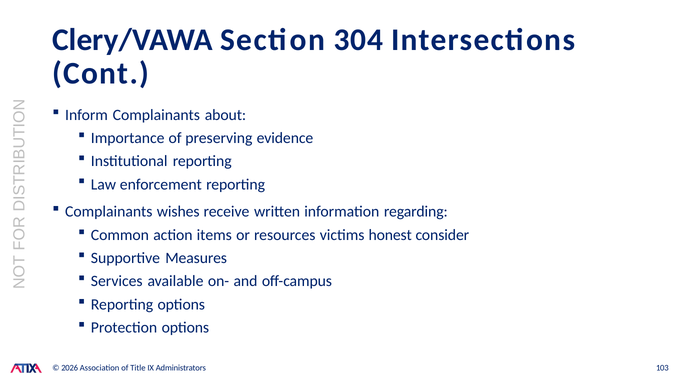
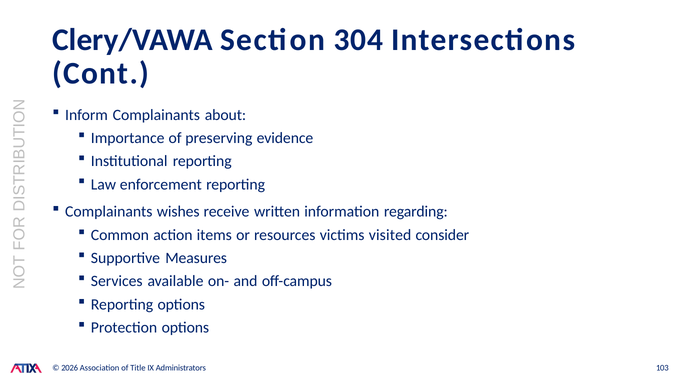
honest: honest -> visited (390, 235)
